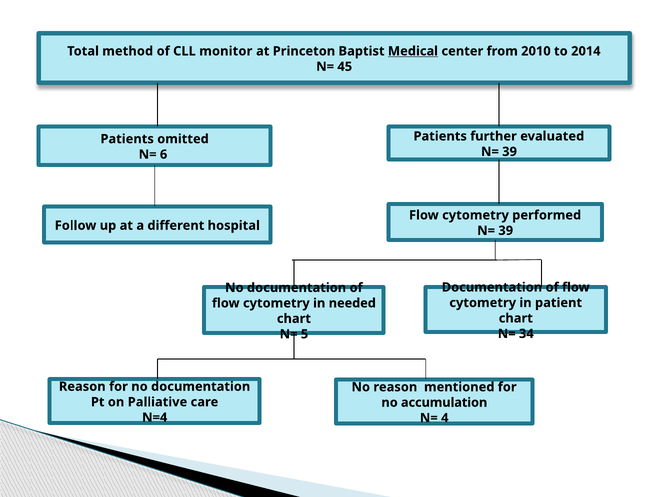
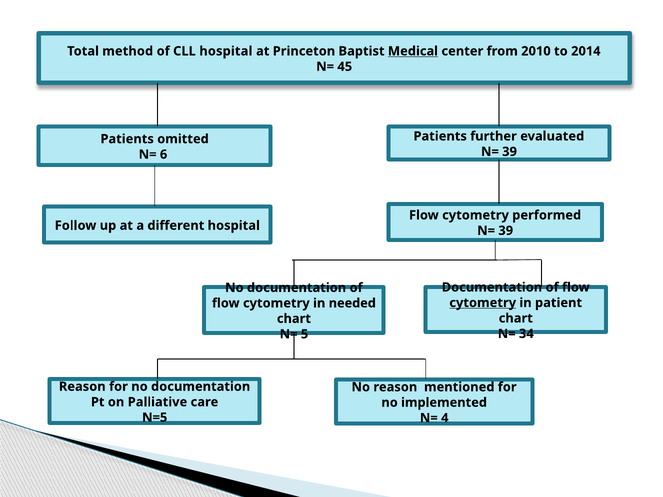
CLL monitor: monitor -> hospital (226, 51)
cytometry underline: none -> present (483, 303)
accumulation: accumulation -> implemented (444, 403)
N=4: N=4 -> N=5 (155, 418)
